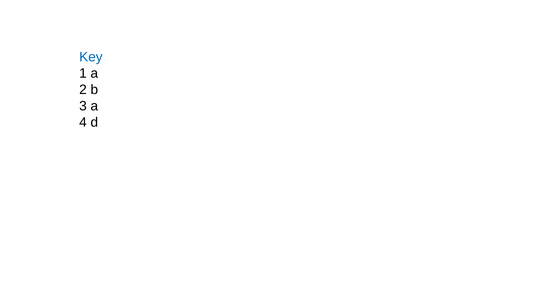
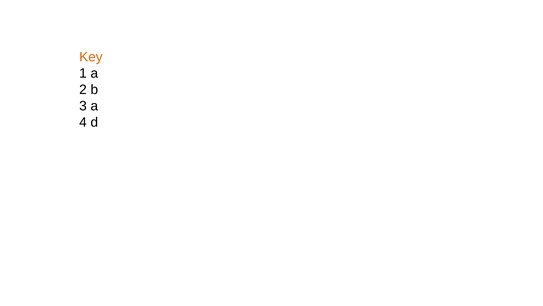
Key colour: blue -> orange (91, 57)
